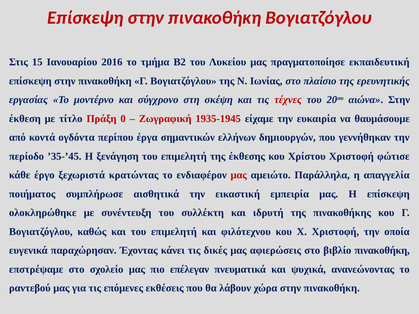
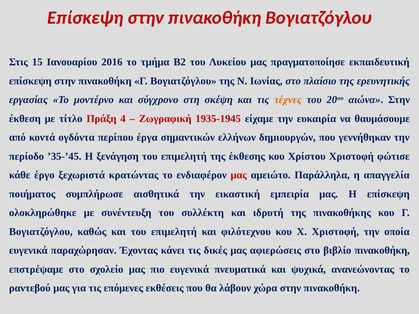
τέχνες colour: red -> orange (288, 100)
0: 0 -> 4 (123, 119)
πιο επέλεγαν: επέλεγαν -> ευγενικά (190, 270)
